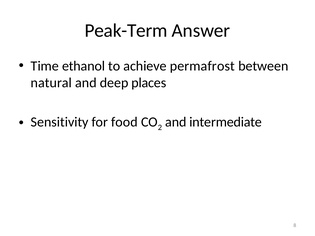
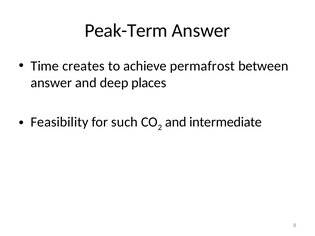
ethanol: ethanol -> creates (83, 66)
natural: natural -> answer (51, 83)
Sensitivity: Sensitivity -> Feasibility (60, 122)
food: food -> such (124, 122)
